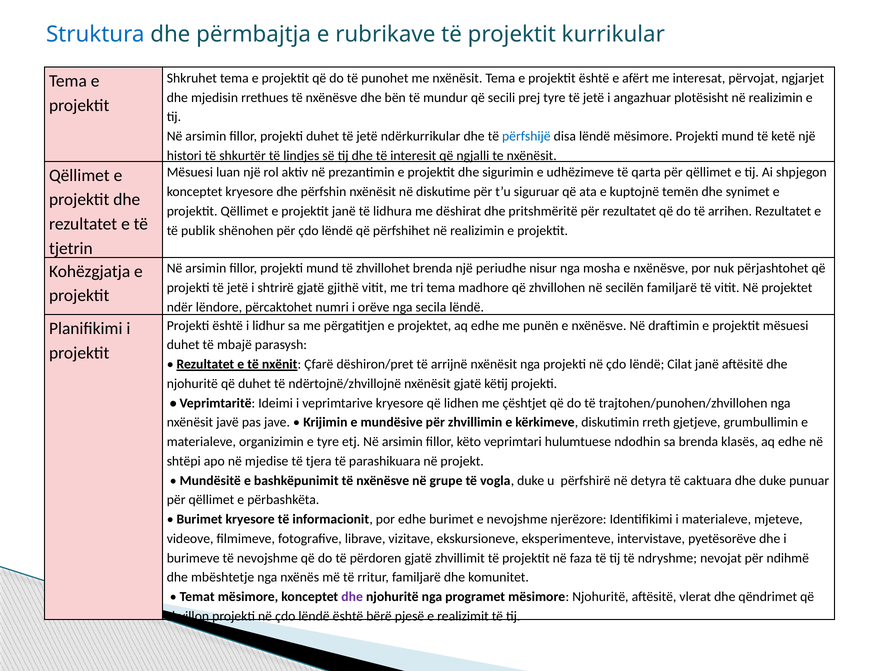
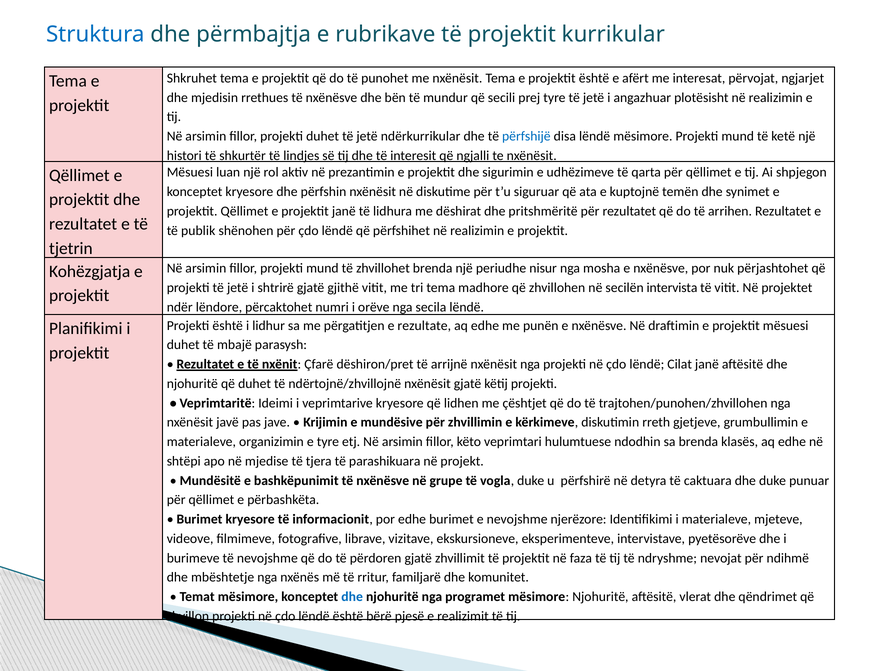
secilën familjarë: familjarë -> intervista (672, 288)
e projektet: projektet -> rezultate (424, 325)
dhe colour: purple -> blue (352, 596)
